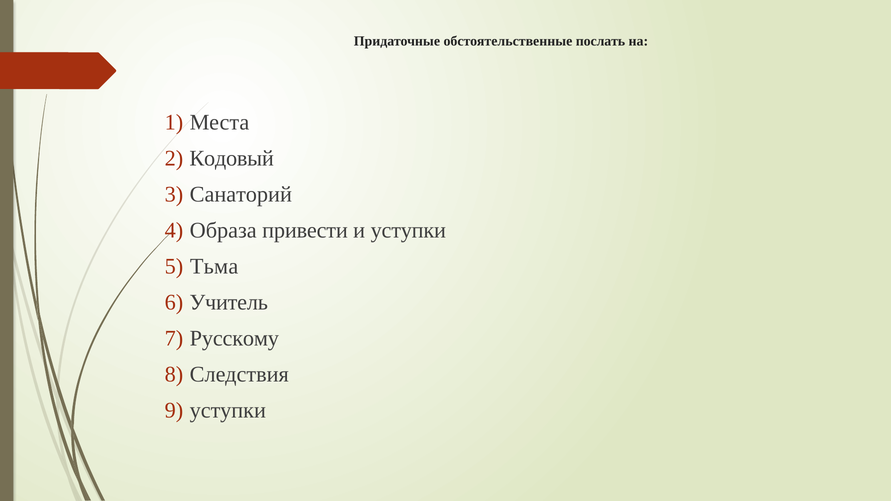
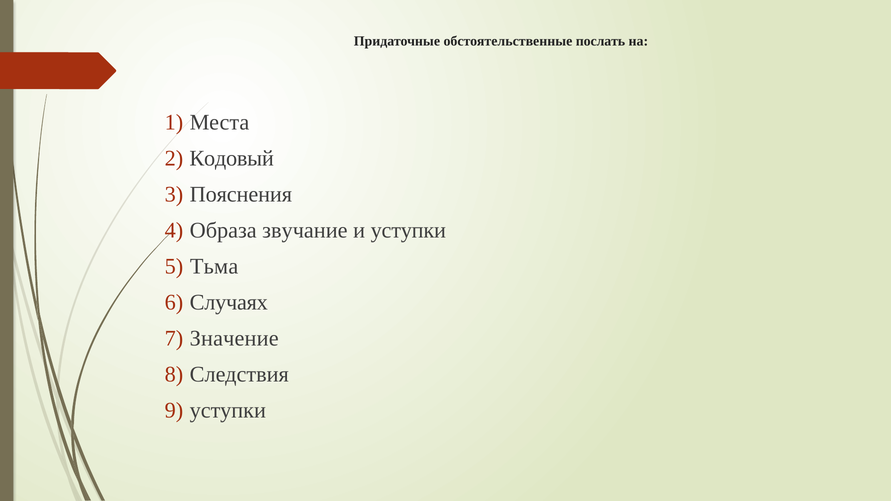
Санаторий: Санаторий -> Пояснения (241, 194)
привести: привести -> звучание (305, 231)
Учитель: Учитель -> Случаях (229, 303)
Русскому: Русскому -> Значение (234, 339)
